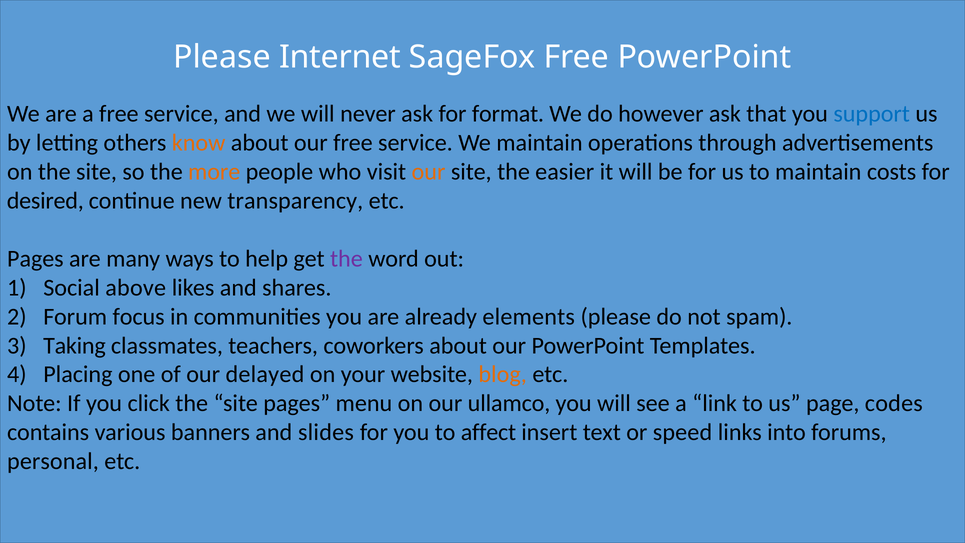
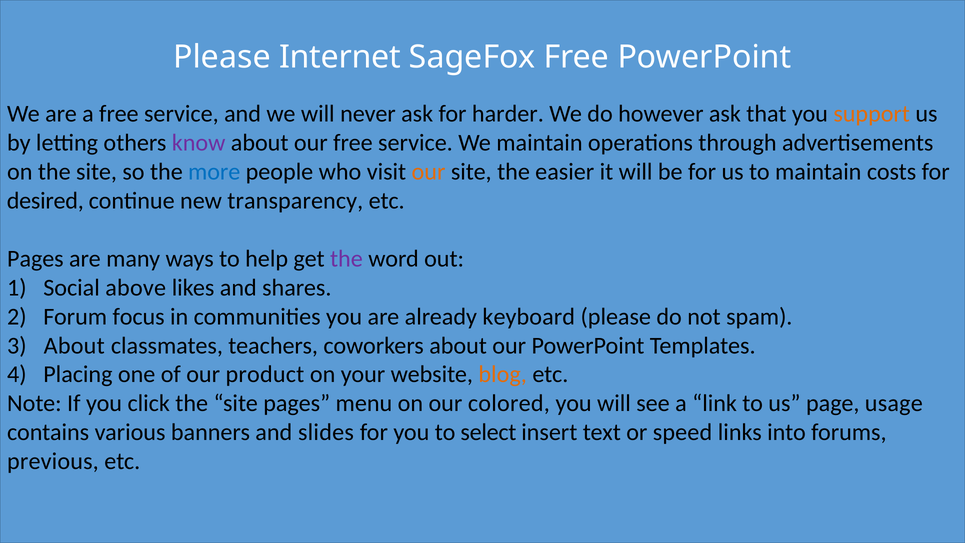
format: format -> harder (508, 114)
support colour: blue -> orange (872, 114)
know colour: orange -> purple (199, 143)
more colour: orange -> blue (214, 172)
elements: elements -> keyboard (529, 316)
Taking: Taking -> About (74, 345)
delayed: delayed -> product (265, 374)
ullamco: ullamco -> colored (509, 403)
codes: codes -> usage (894, 403)
affect: affect -> select (488, 432)
personal: personal -> previous (53, 461)
